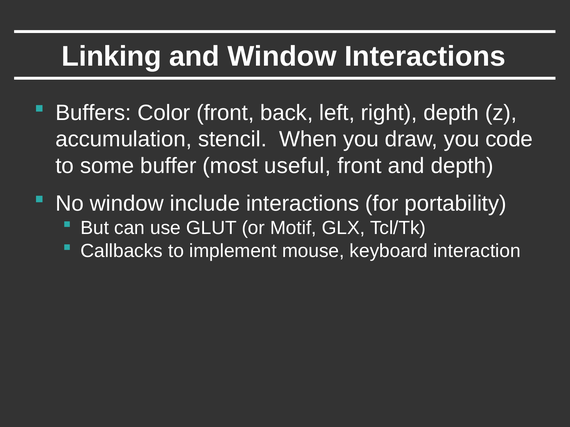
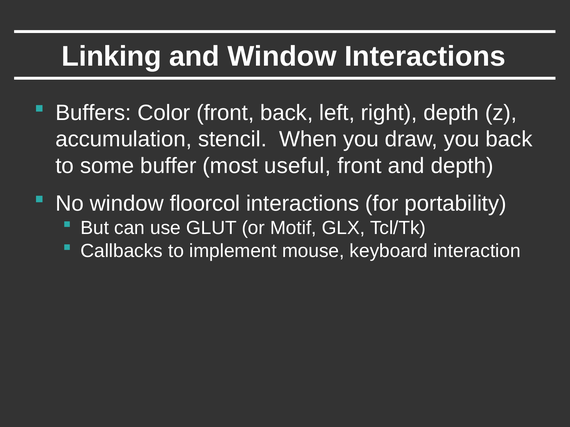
you code: code -> back (509, 140)
include: include -> floorcol (205, 204)
